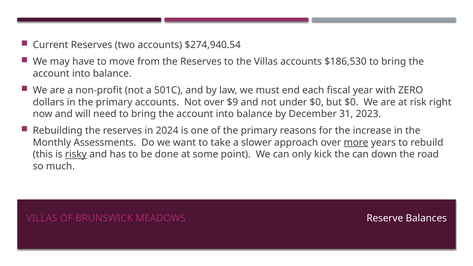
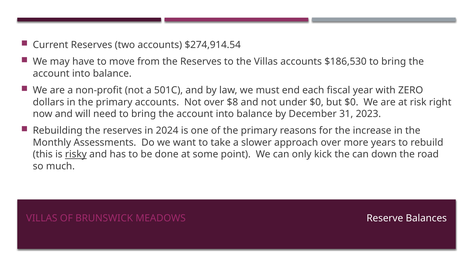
$274,940.54: $274,940.54 -> $274,914.54 (213, 45)
$9: $9 -> $8 (232, 102)
more underline: present -> none (356, 143)
